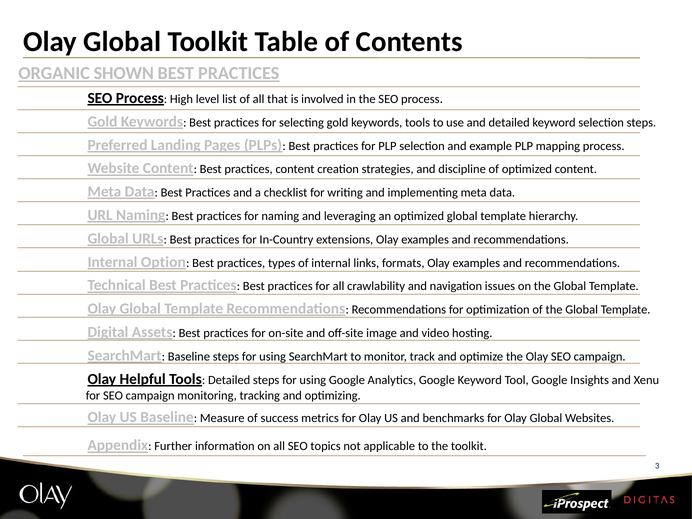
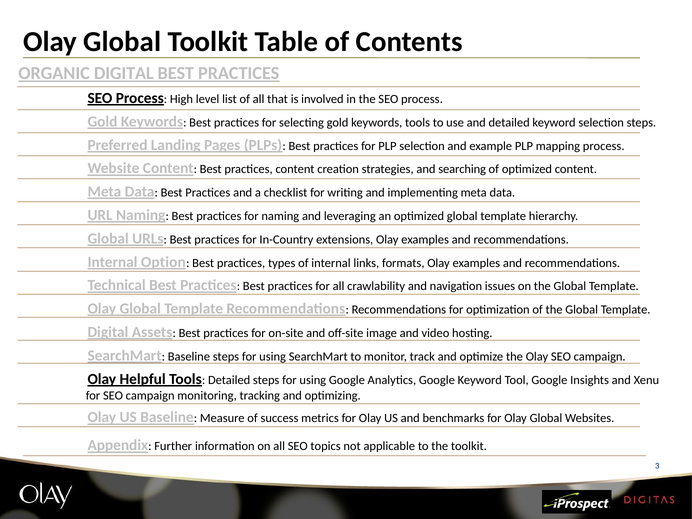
ORGANIC SHOWN: SHOWN -> DIGITAL (124, 73)
discipline: discipline -> searching (462, 169)
